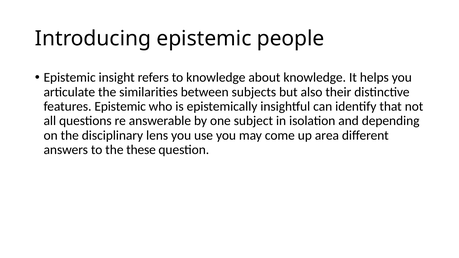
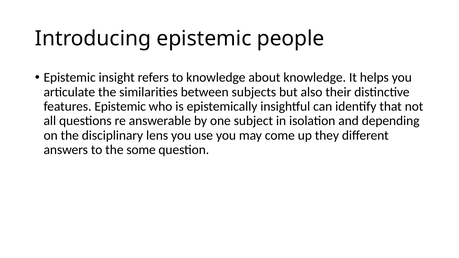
area: area -> they (327, 135)
these: these -> some (141, 150)
